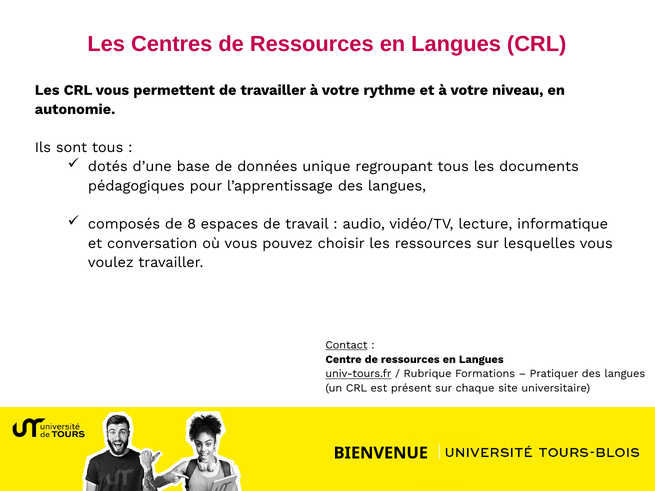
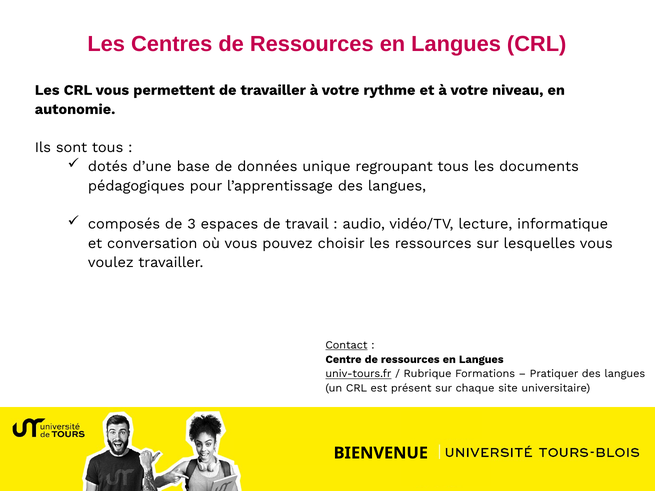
8: 8 -> 3 (192, 224)
